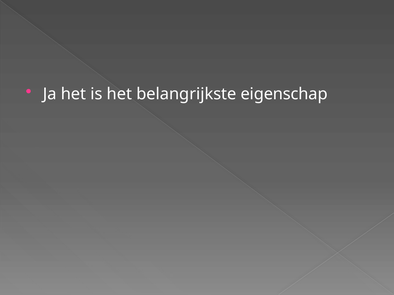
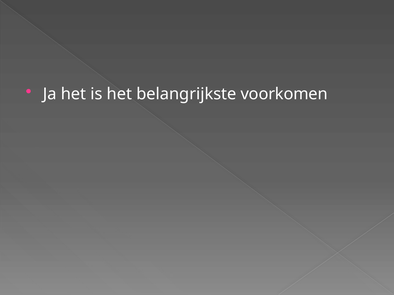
eigenschap: eigenschap -> voorkomen (284, 94)
